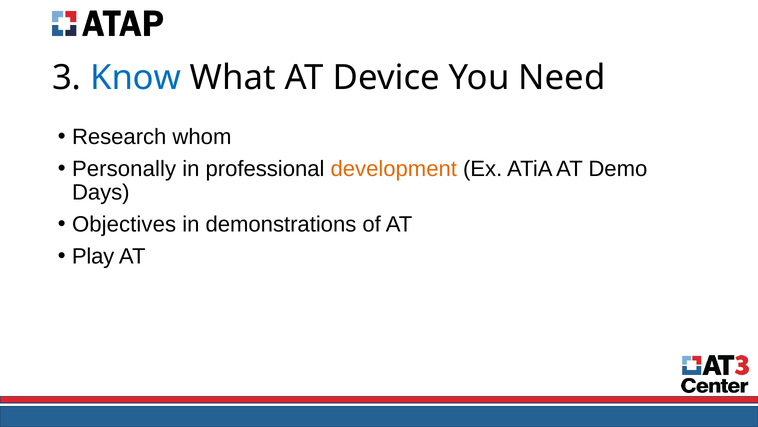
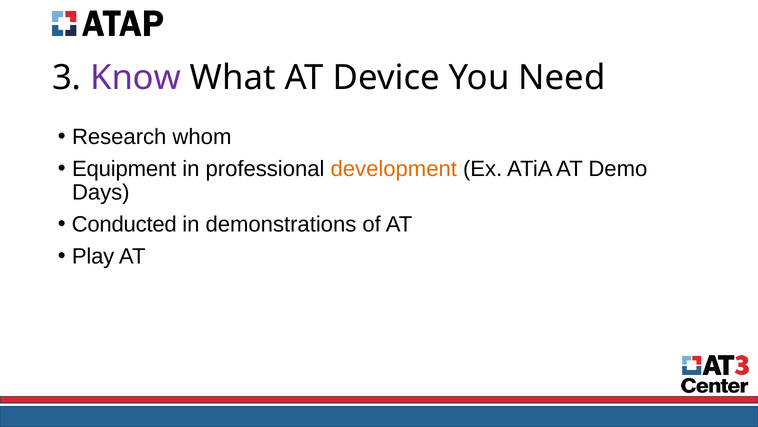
Know colour: blue -> purple (136, 78)
Personally: Personally -> Equipment (124, 169)
Objectives: Objectives -> Conducted (124, 224)
